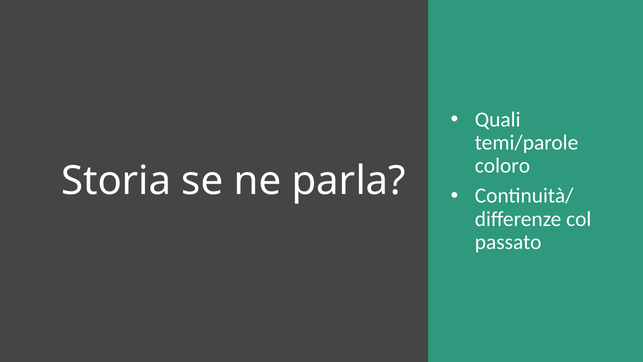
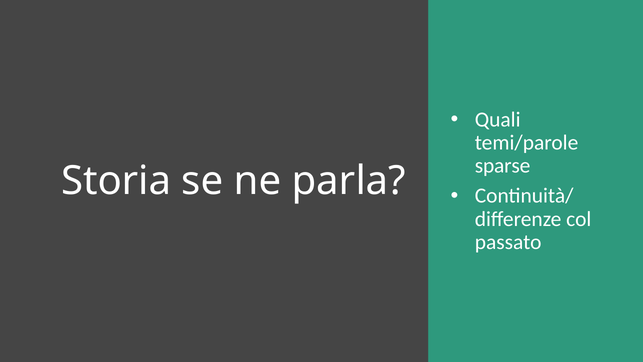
coloro: coloro -> sparse (503, 166)
